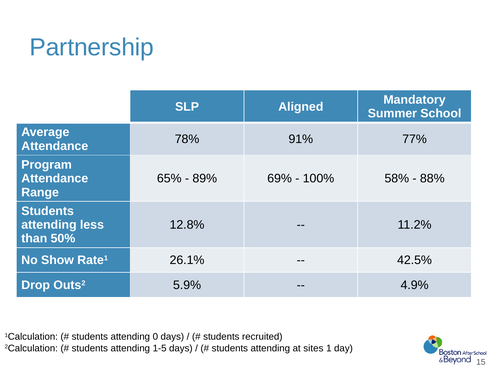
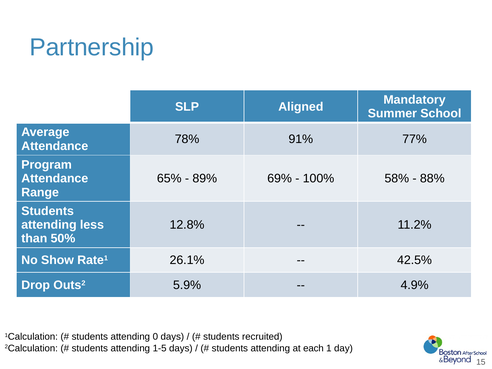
sites: sites -> each (313, 348)
